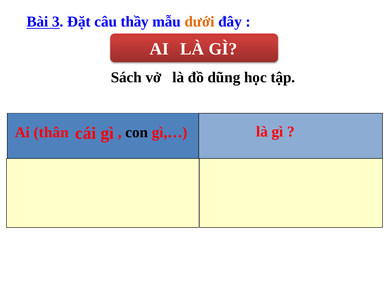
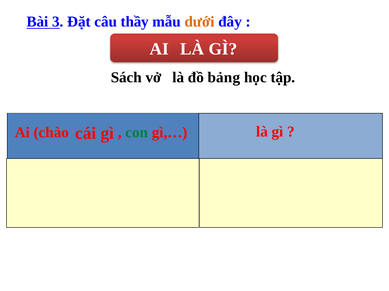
dũng: dũng -> bảng (224, 77)
thân: thân -> chào (51, 133)
con colour: black -> green (137, 133)
